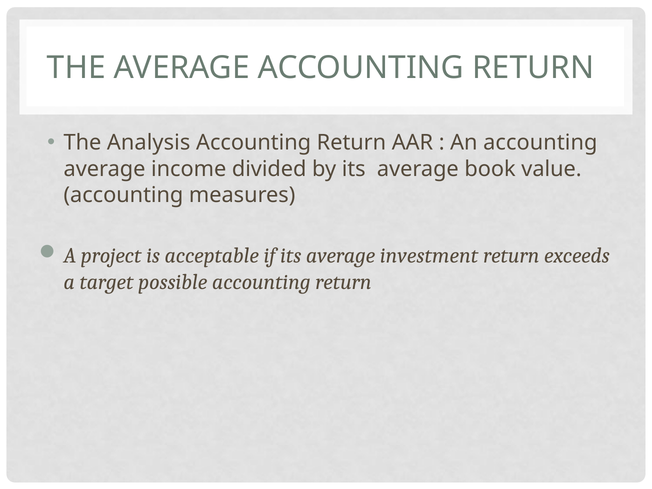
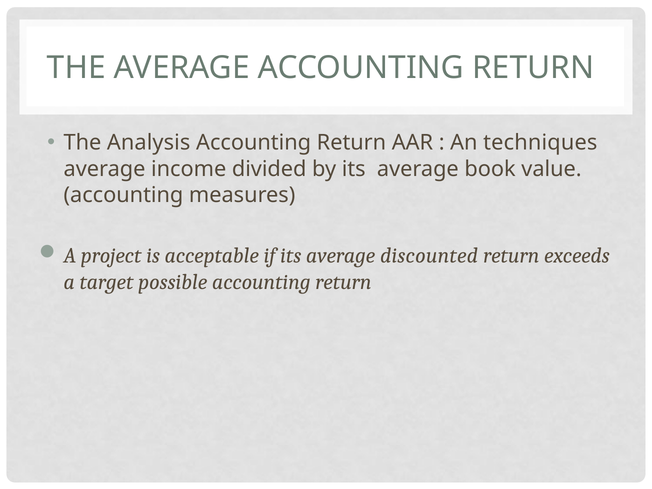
An accounting: accounting -> techniques (540, 143)
investment: investment -> discounted (429, 256)
